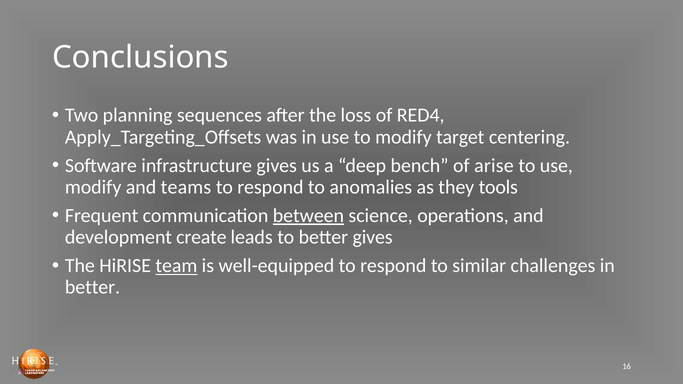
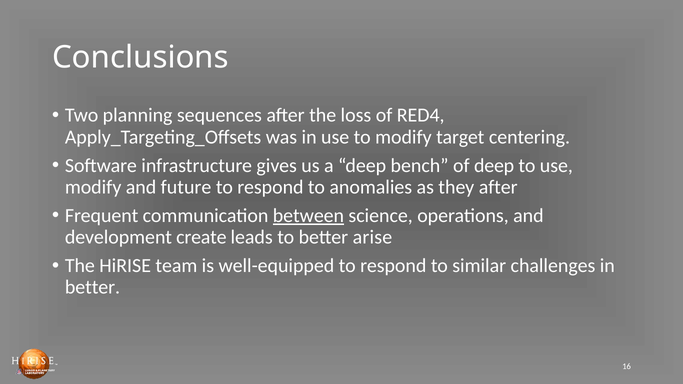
of arise: arise -> deep (494, 166)
teams: teams -> future (186, 187)
they tools: tools -> after (498, 187)
better gives: gives -> arise (372, 237)
team underline: present -> none (176, 266)
